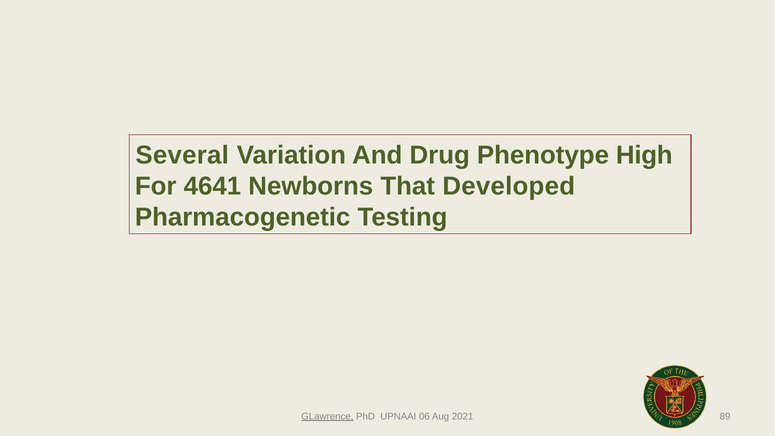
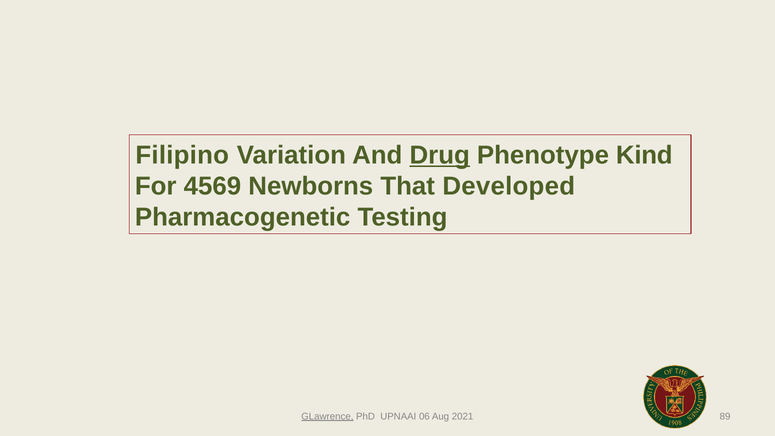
Several: Several -> Filipino (182, 155)
Drug underline: none -> present (440, 155)
High: High -> Kind (644, 155)
4641: 4641 -> 4569 (212, 186)
